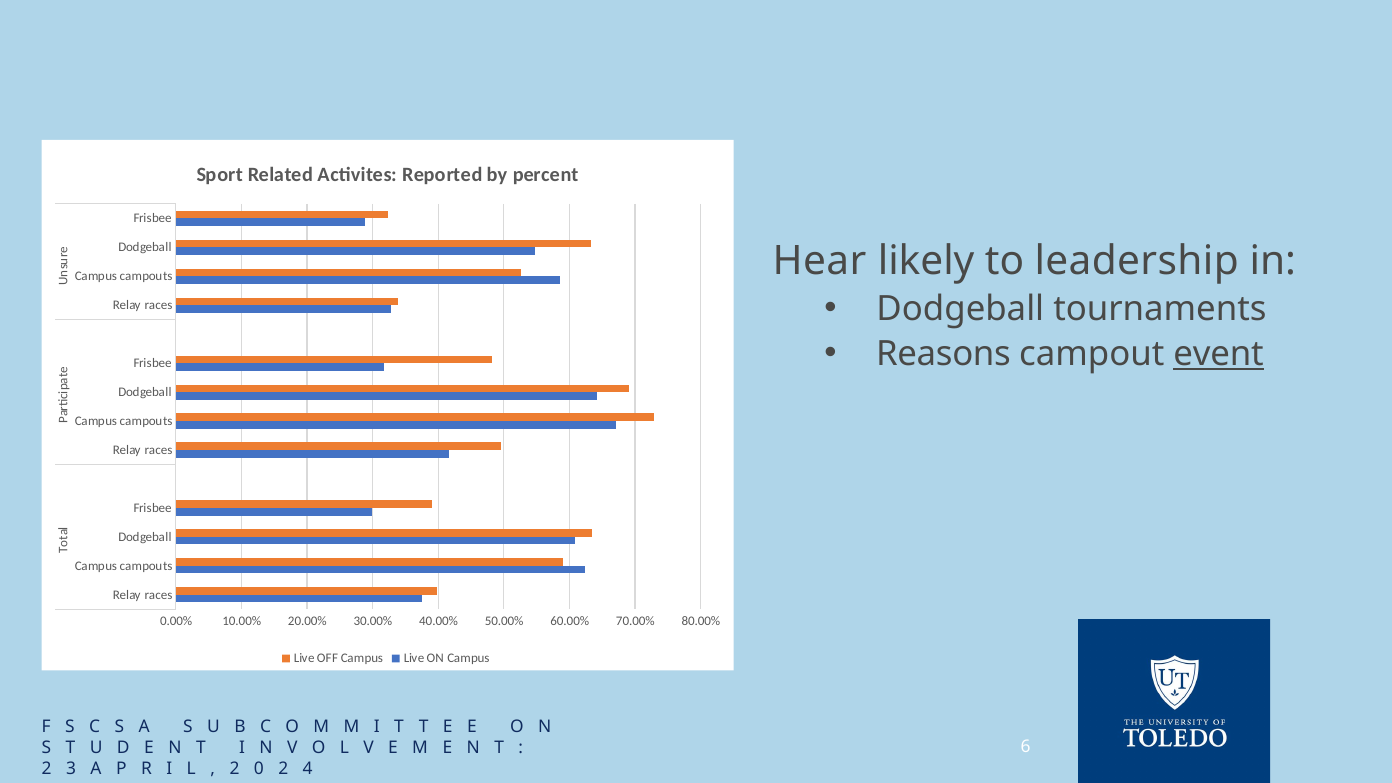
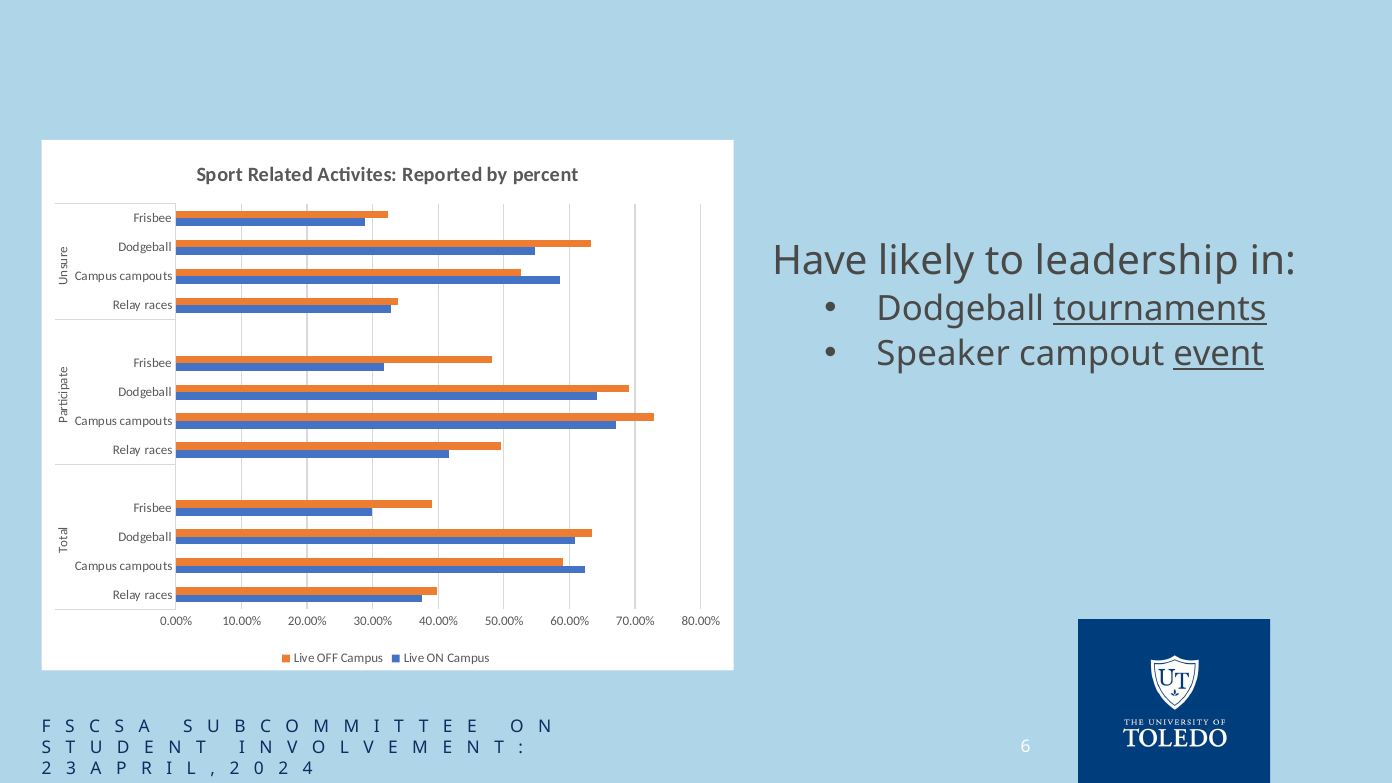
Hear: Hear -> Have (820, 261)
tournaments underline: none -> present (1160, 309)
Reasons: Reasons -> Speaker (943, 354)
